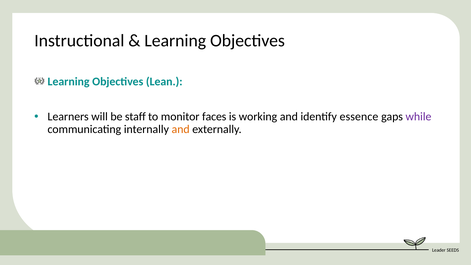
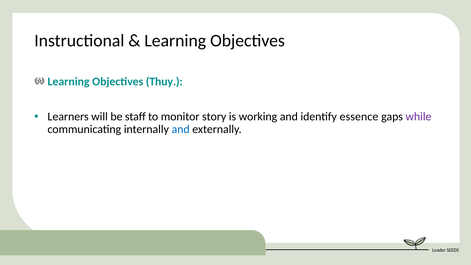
Lean: Lean -> Thuy (164, 81)
faces: faces -> story (214, 117)
and colour: orange -> blue (181, 129)
